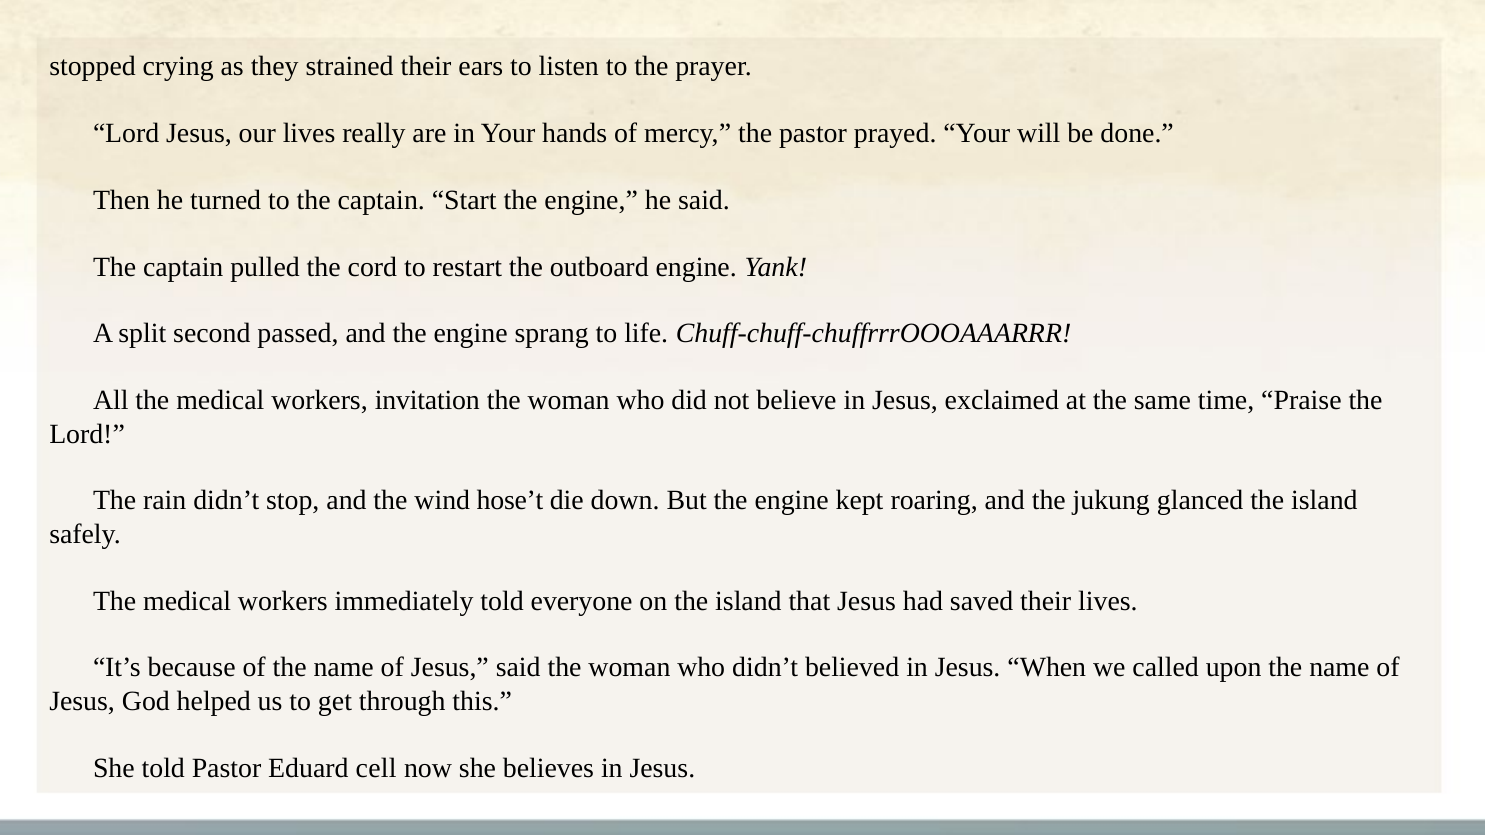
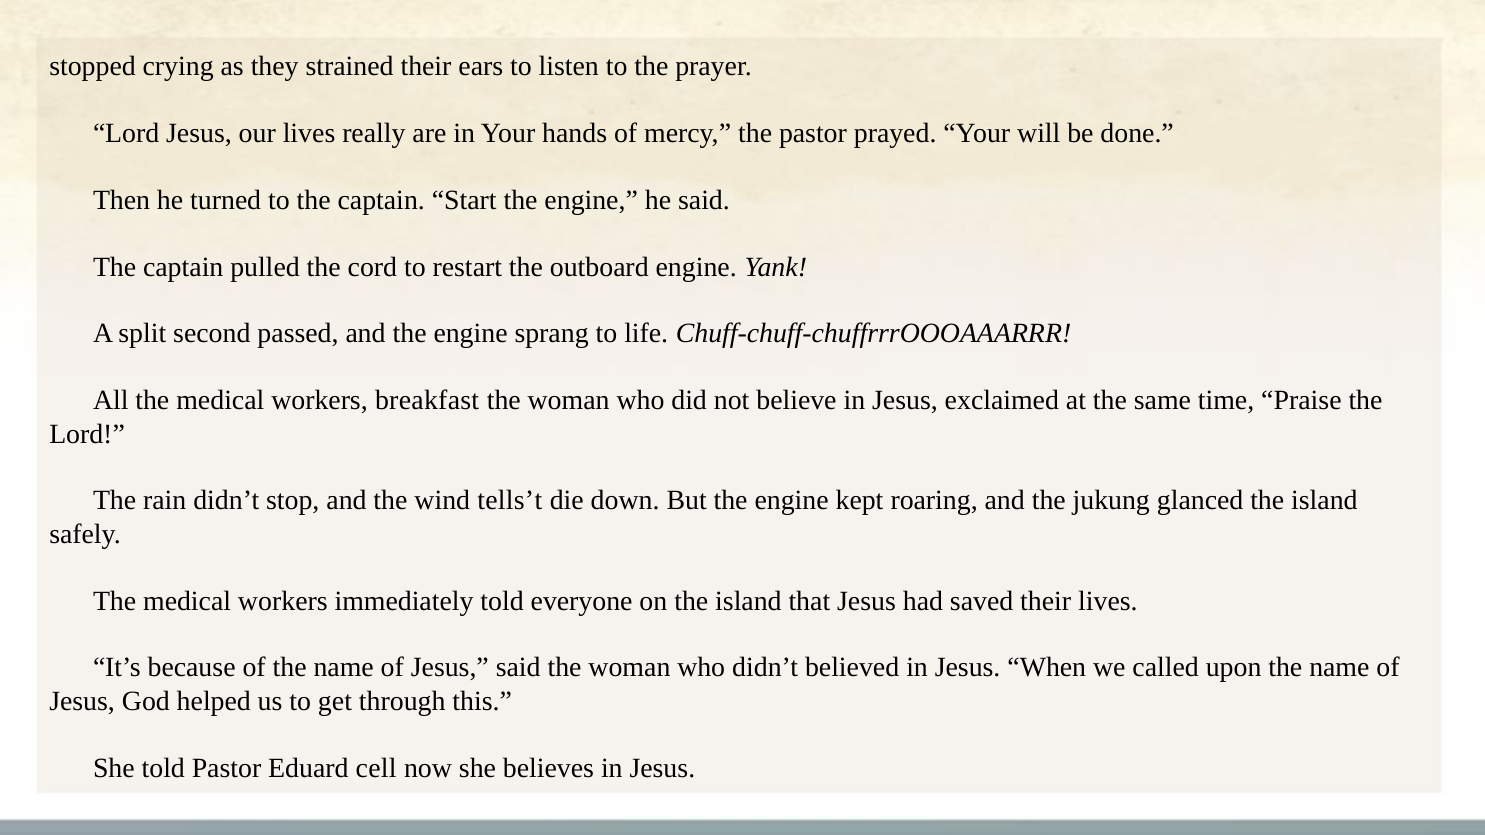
invitation: invitation -> breakfast (427, 401)
hose’t: hose’t -> tells’t (510, 501)
